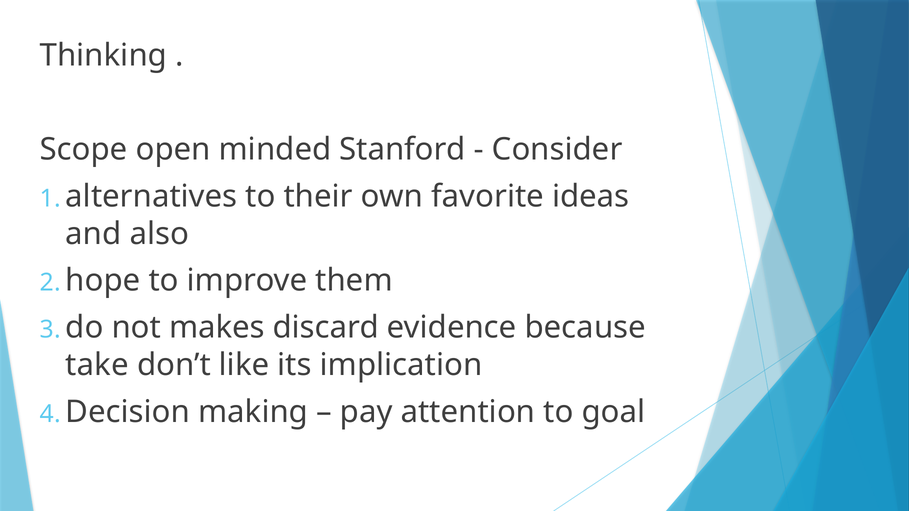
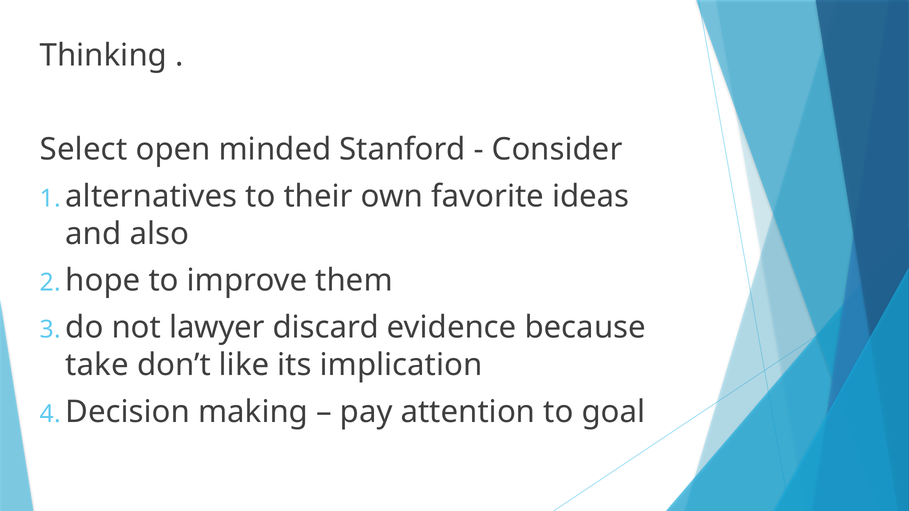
Scope: Scope -> Select (84, 149)
makes: makes -> lawyer (217, 328)
